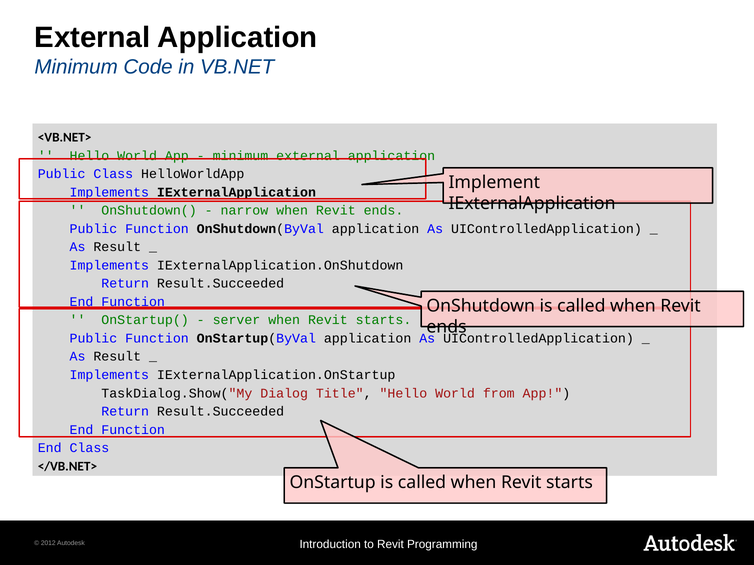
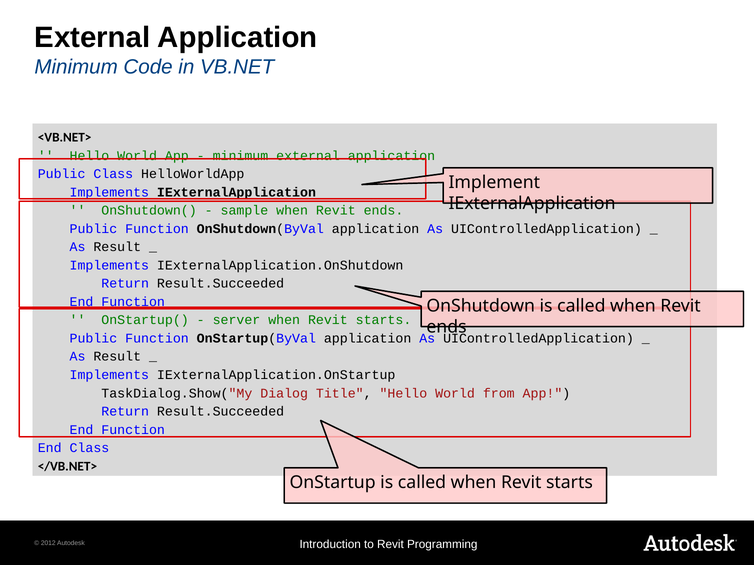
narrow: narrow -> sample (244, 211)
